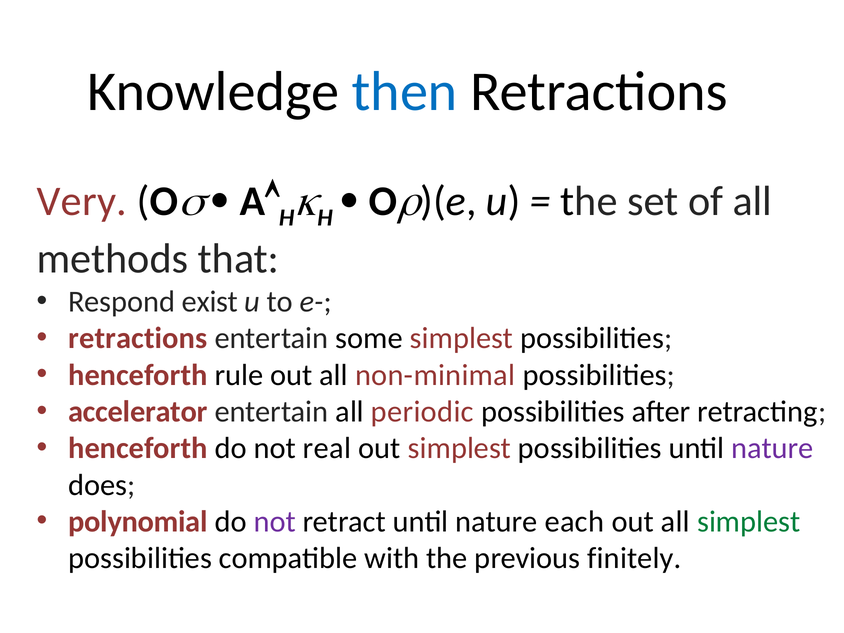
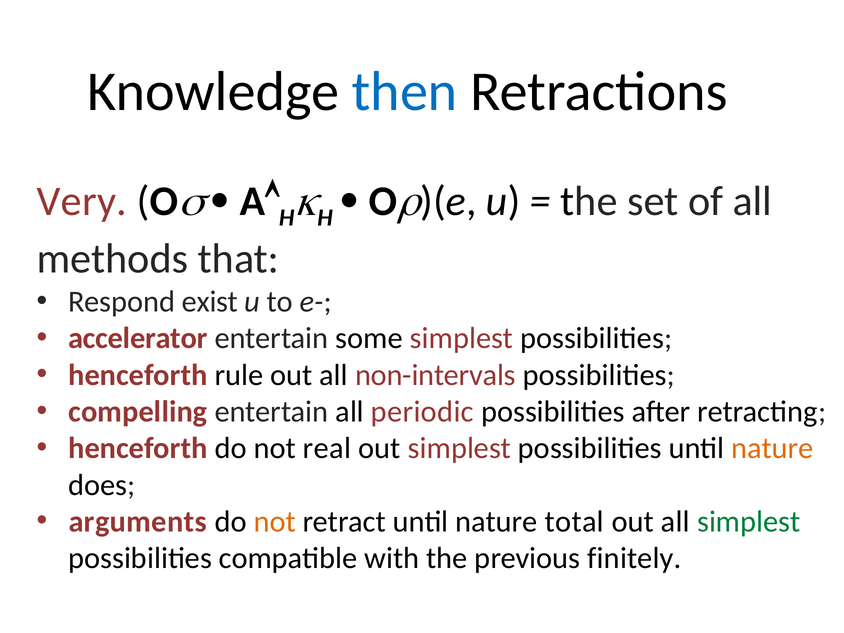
retractions: retractions -> accelerator (138, 338)
non-minimal: non-minimal -> non-intervals (435, 375)
accelerator: accelerator -> compelling (138, 412)
nature colour: purple -> orange (772, 448)
polynomial: polynomial -> arguments (138, 522)
not colour: purple -> orange (275, 522)
each: each -> total (574, 522)
